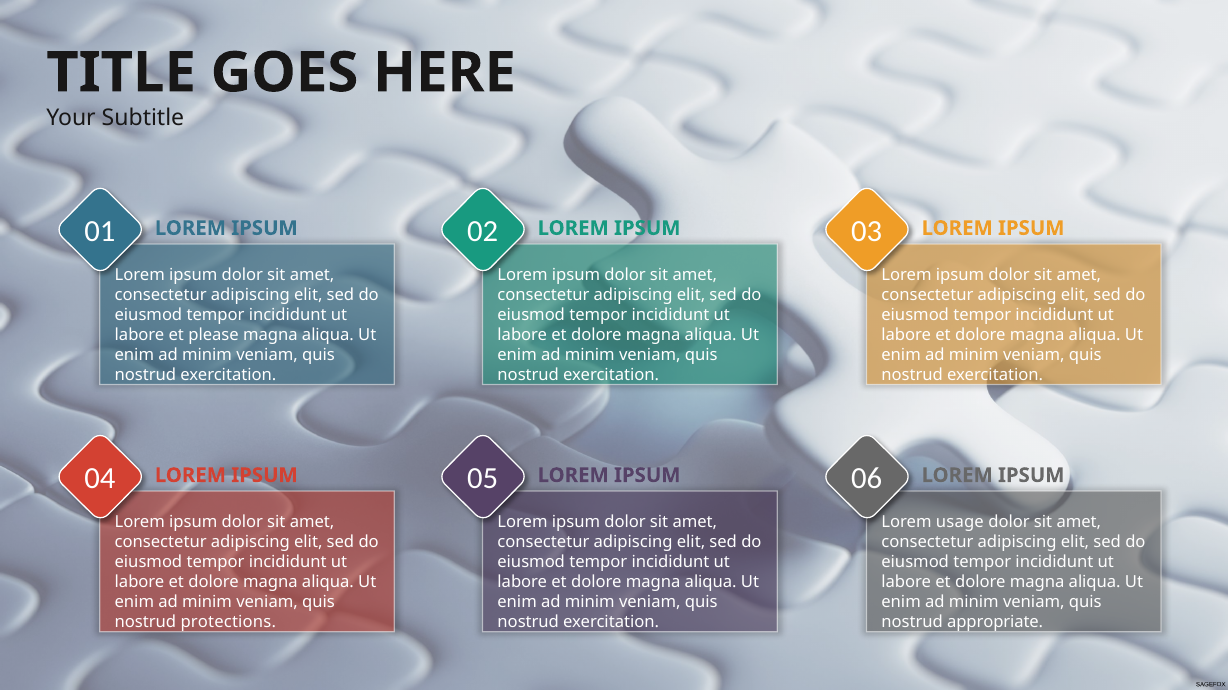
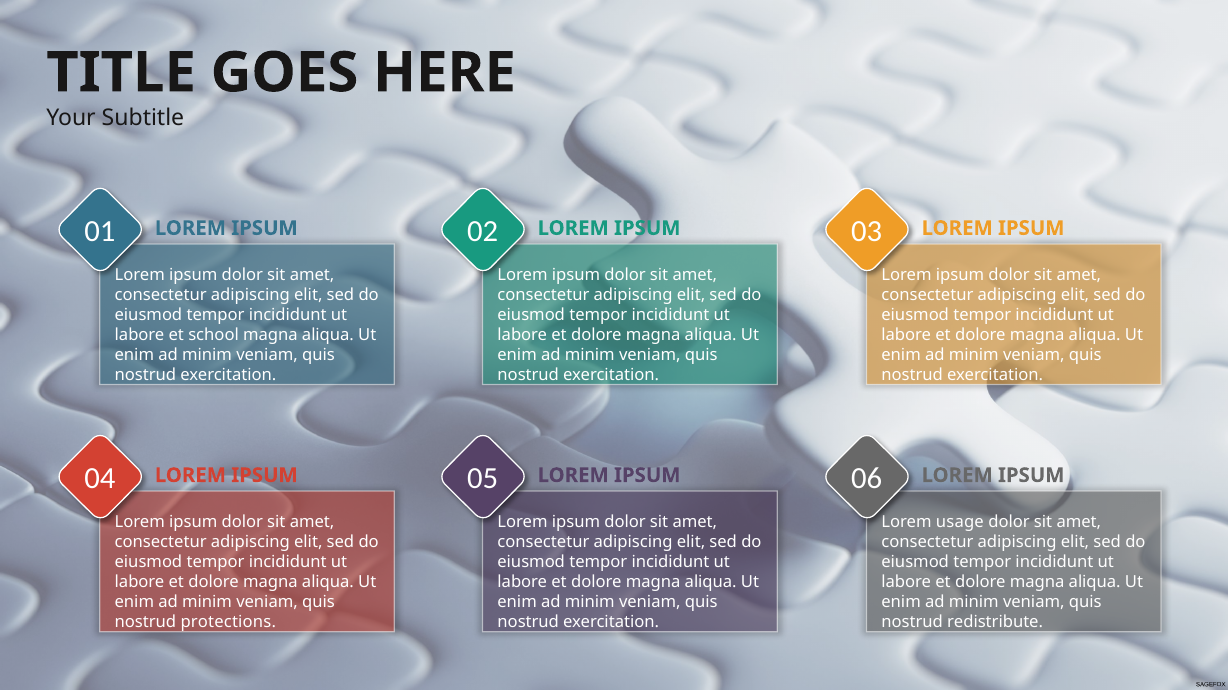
please: please -> school (214, 335)
appropriate: appropriate -> redistribute (995, 623)
